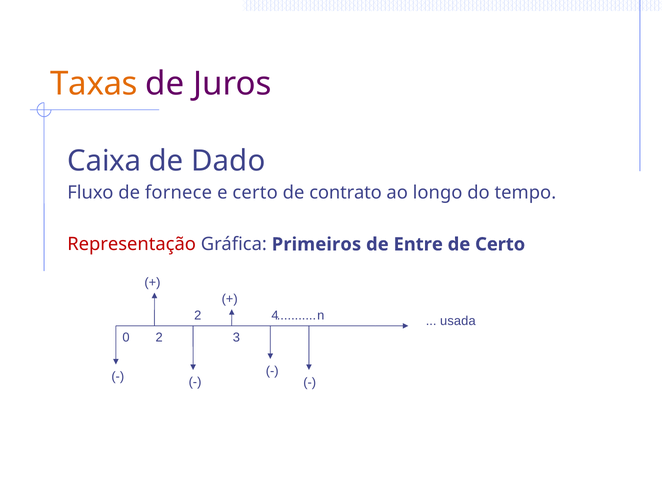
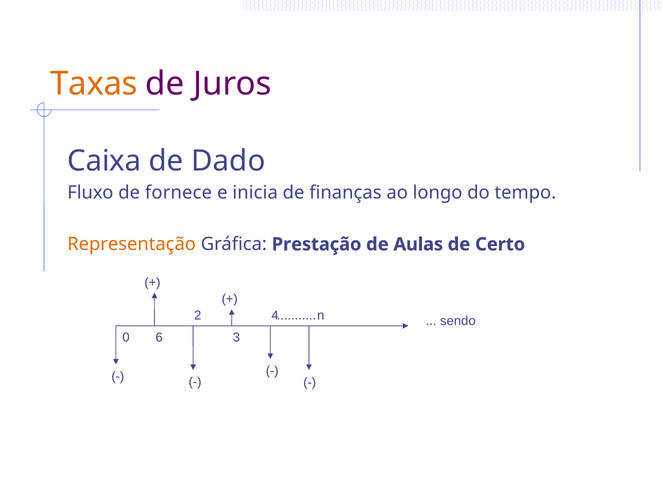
e certo: certo -> inicia (255, 193)
contrato: contrato -> finanças (345, 193)
Representação colour: red -> orange (132, 244)
Primeiros: Primeiros -> Prestação (317, 244)
Entre: Entre -> Aulas (418, 244)
usada: usada -> sendo (458, 321)
0 2: 2 -> 6 (159, 337)
